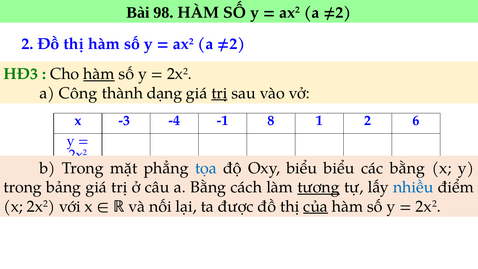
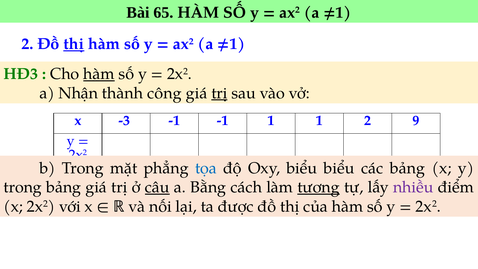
98: 98 -> 65 (164, 12)
≠2: ≠2 -> ≠1 (337, 12)
thị underline: none -> present (74, 44)
≠2: ≠2 -> ≠1 (231, 44)
Công: Công -> Nhận (78, 93)
dạng: dạng -> công (164, 93)
-3 -4: -4 -> -1 (174, 120)
-1 8: 8 -> 1 (271, 120)
6: 6 -> 9 (416, 120)
các bằng: bằng -> bảng (407, 168)
câu underline: none -> present (157, 187)
nhiều colour: blue -> purple (413, 187)
của underline: present -> none (316, 206)
